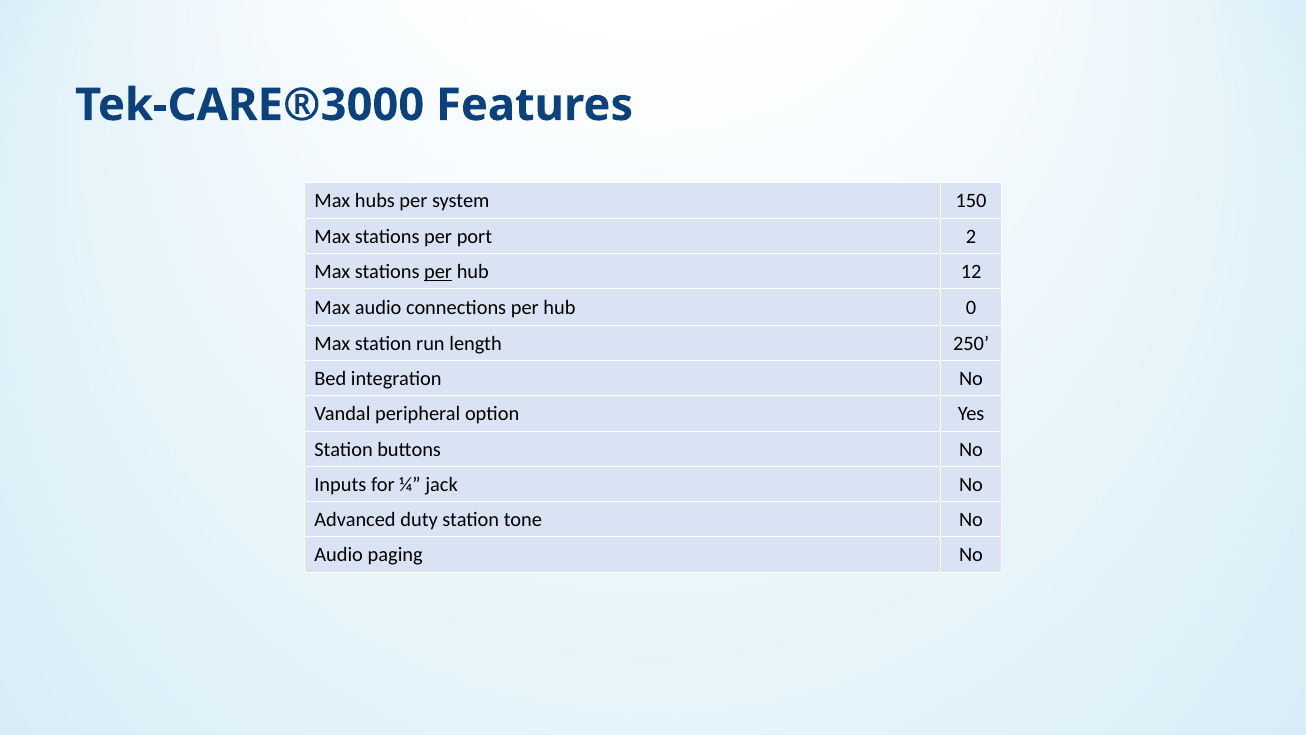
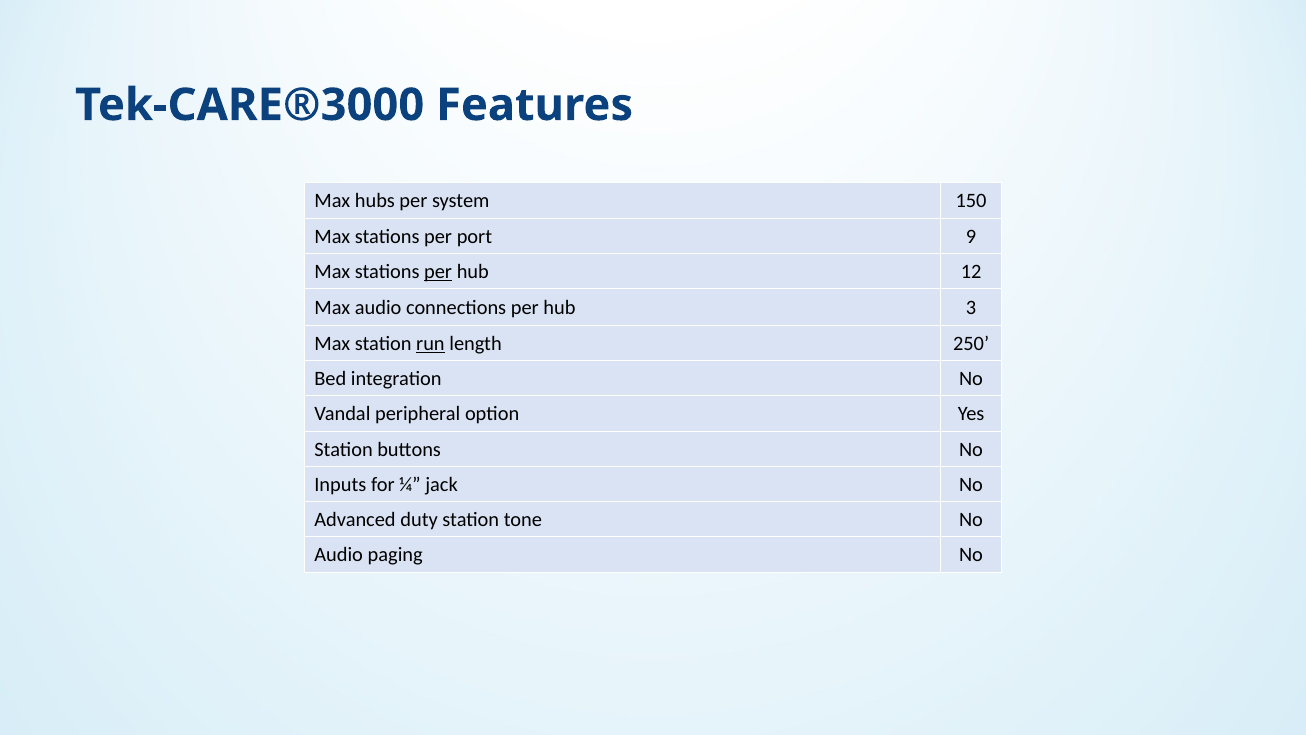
2: 2 -> 9 (971, 236)
0: 0 -> 3 (971, 307)
run underline: none -> present (430, 344)
